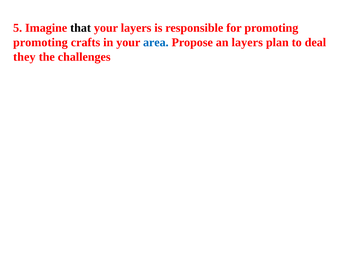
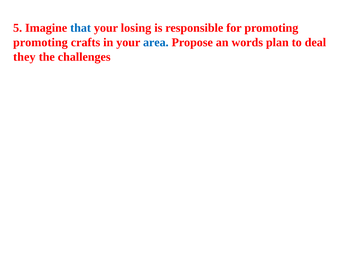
that colour: black -> blue (81, 28)
your layers: layers -> losing (136, 28)
an layers: layers -> words (247, 42)
